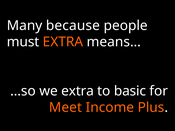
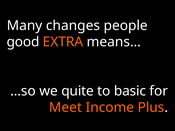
because: because -> changes (73, 26)
must: must -> good (23, 42)
we extra: extra -> quite (78, 91)
